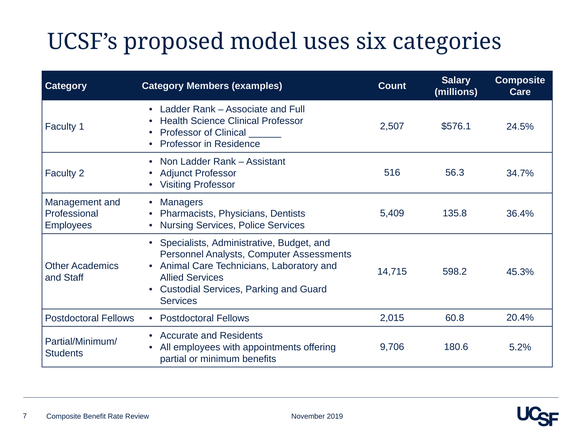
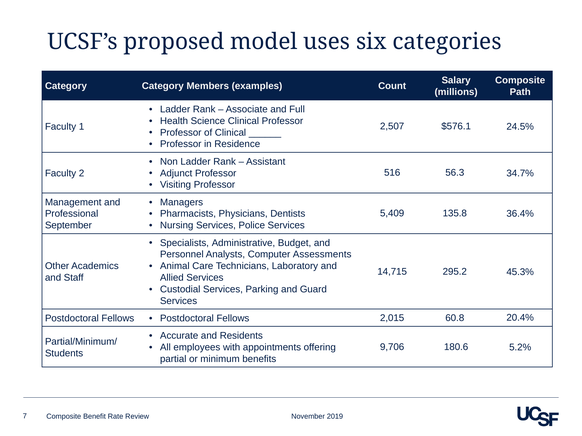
Care: Care -> Path (520, 92)
Employees: Employees -> September (68, 226)
598.2: 598.2 -> 295.2 (455, 272)
